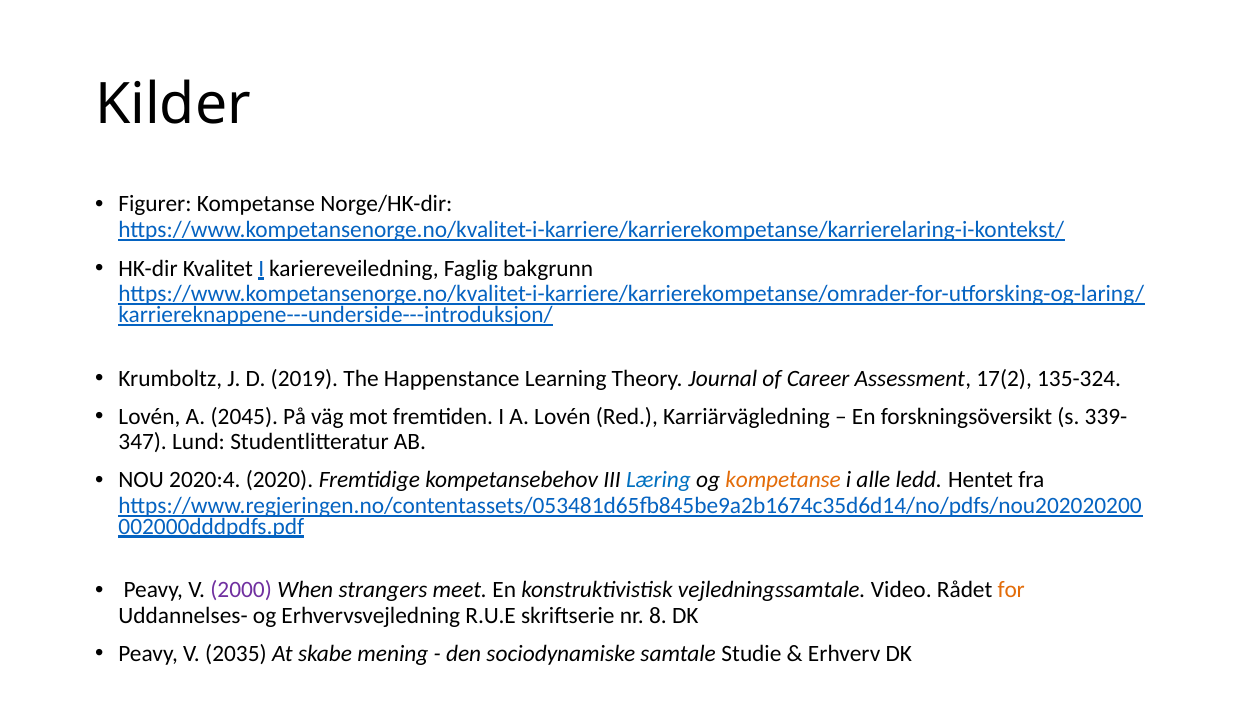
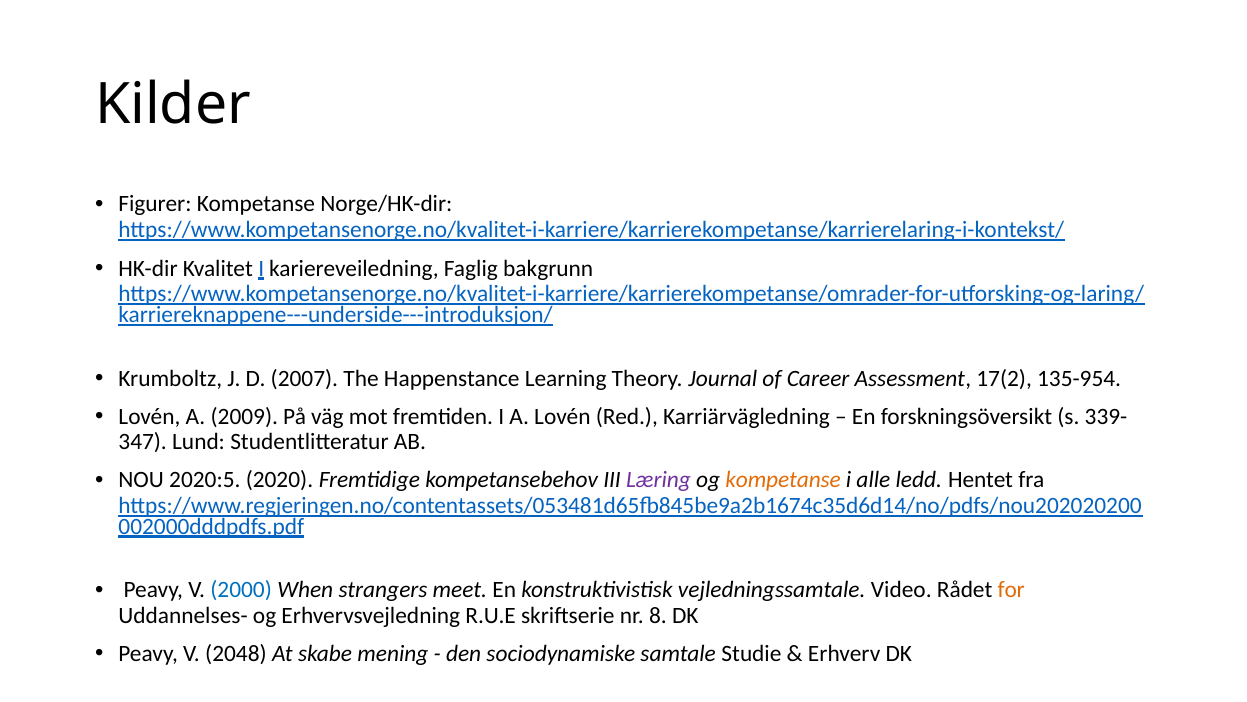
2019: 2019 -> 2007 (304, 378)
135-324: 135-324 -> 135-954 (1079, 378)
2045: 2045 -> 2009 (244, 416)
2020:4: 2020:4 -> 2020:5 (205, 480)
Læring colour: blue -> purple (659, 480)
2000 colour: purple -> blue (241, 590)
2035: 2035 -> 2048 (236, 653)
